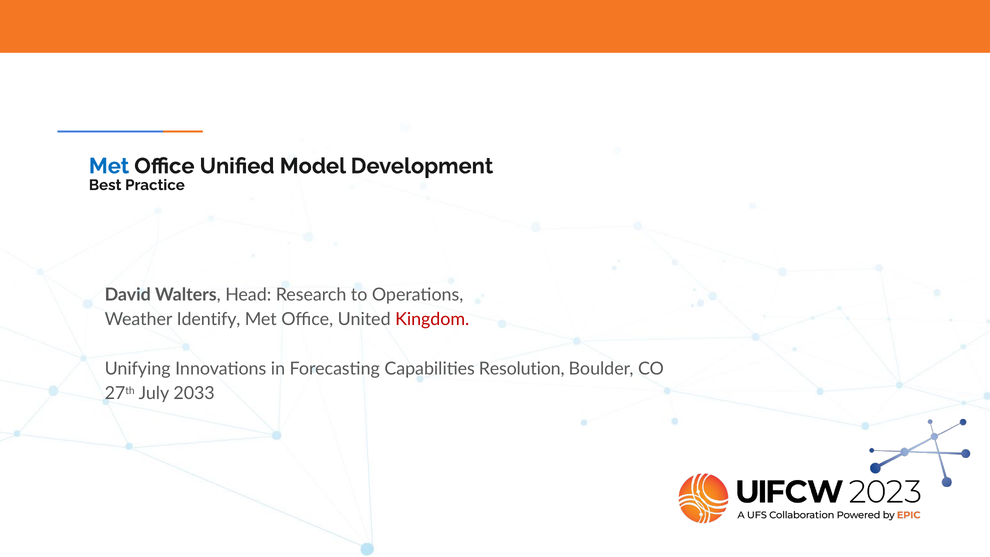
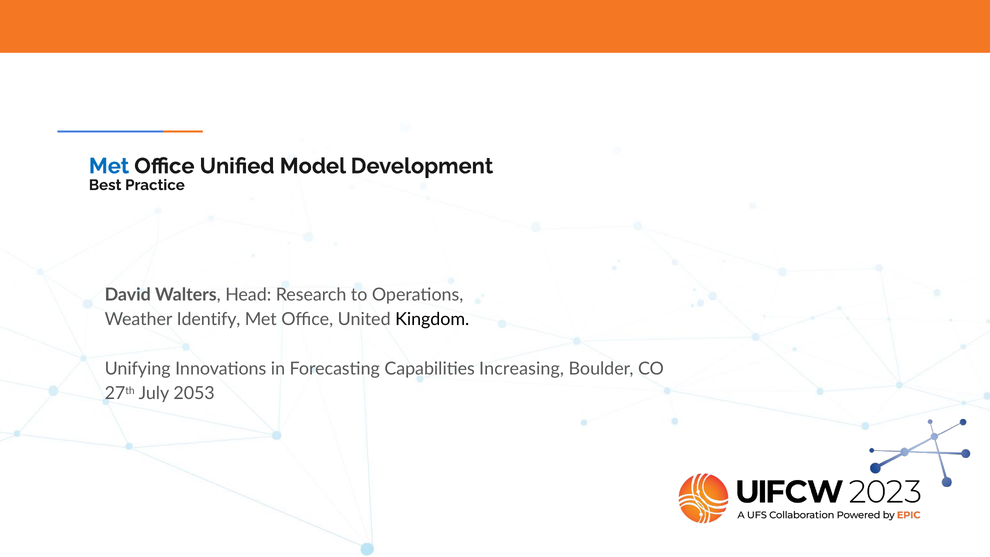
Kingdom colour: red -> black (432, 319)
Resolution: Resolution -> Increasing (522, 369)
2033: 2033 -> 2053 (194, 393)
